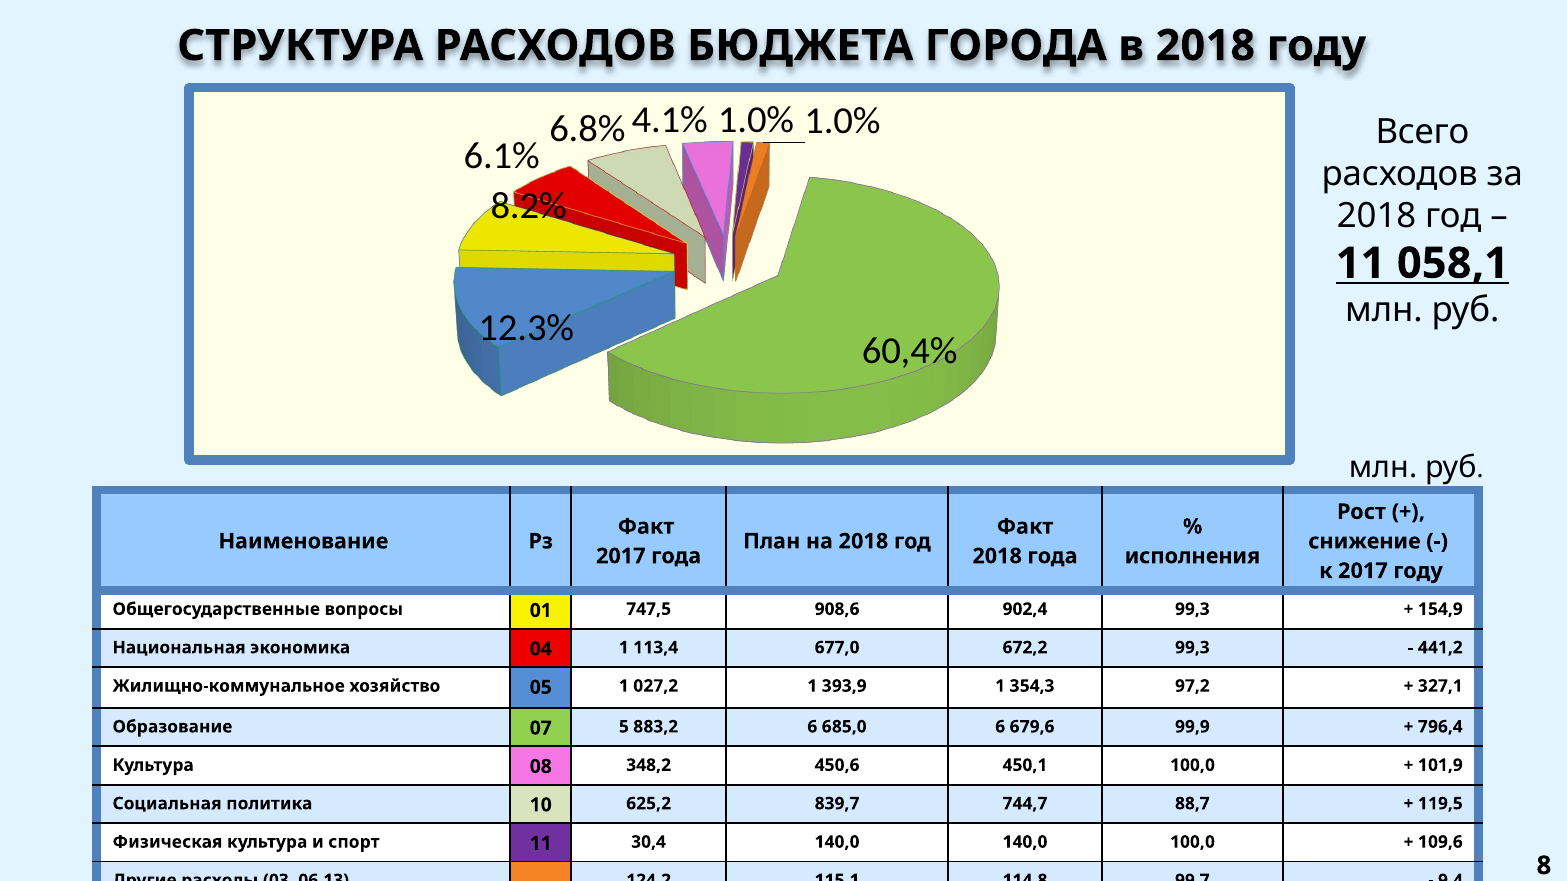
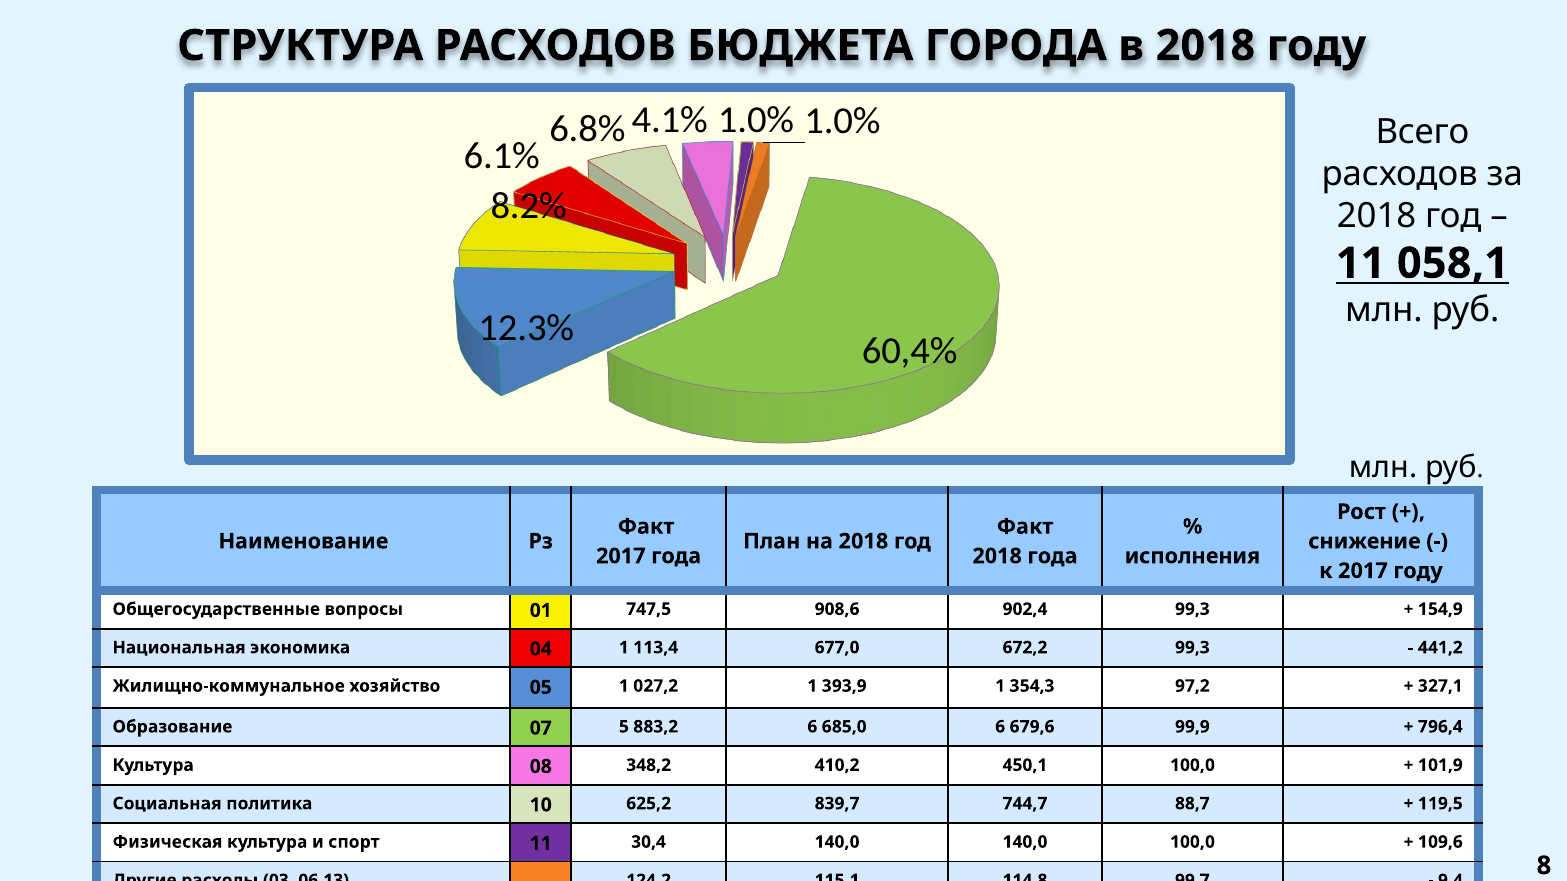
450,6: 450,6 -> 410,2 (837, 766)
